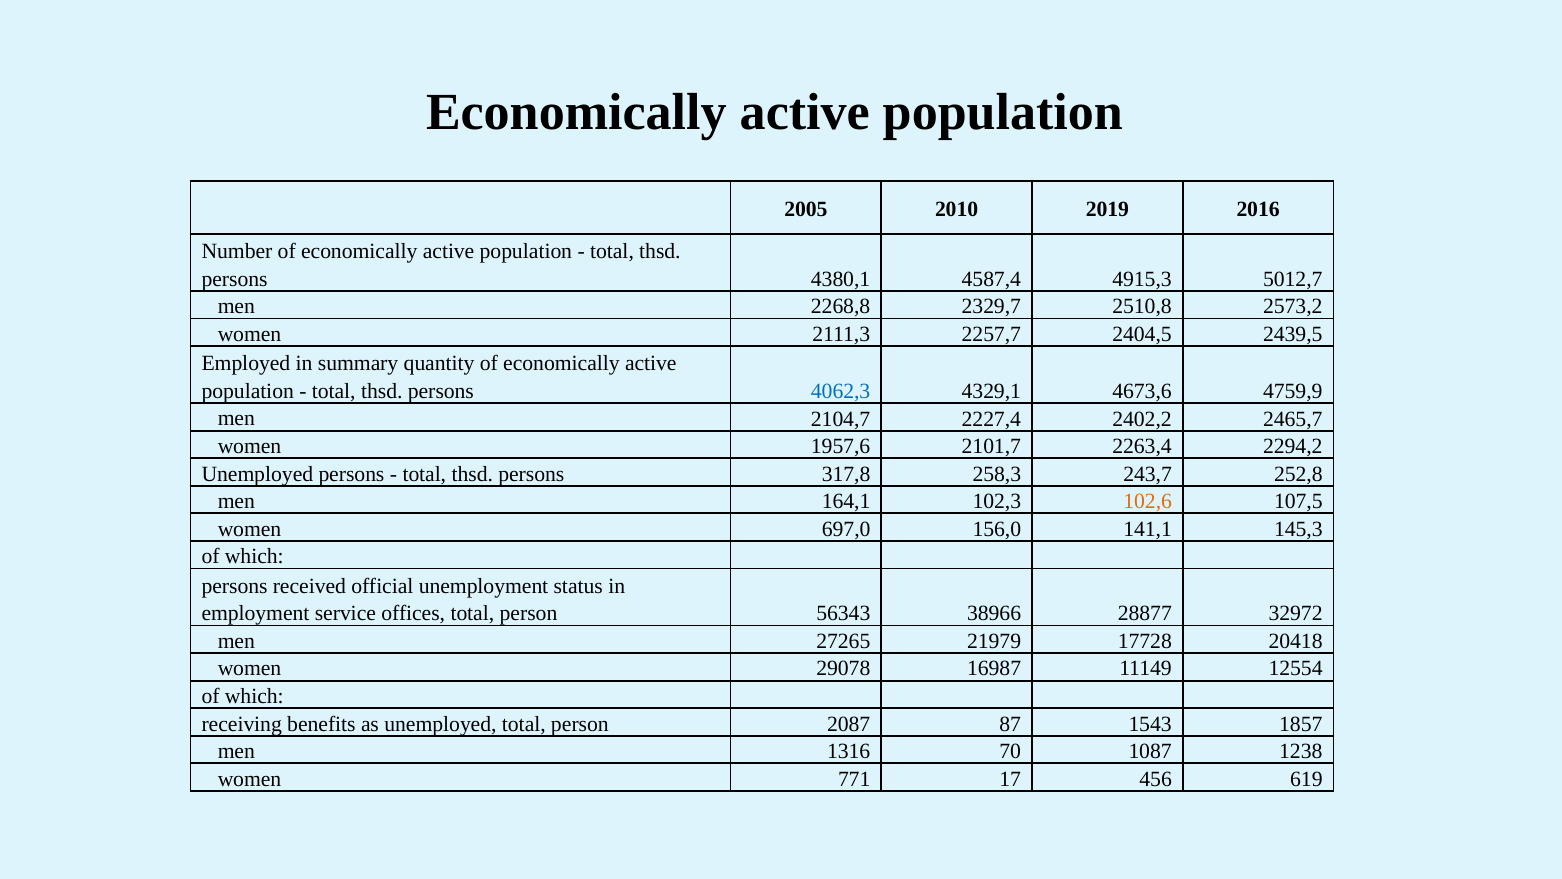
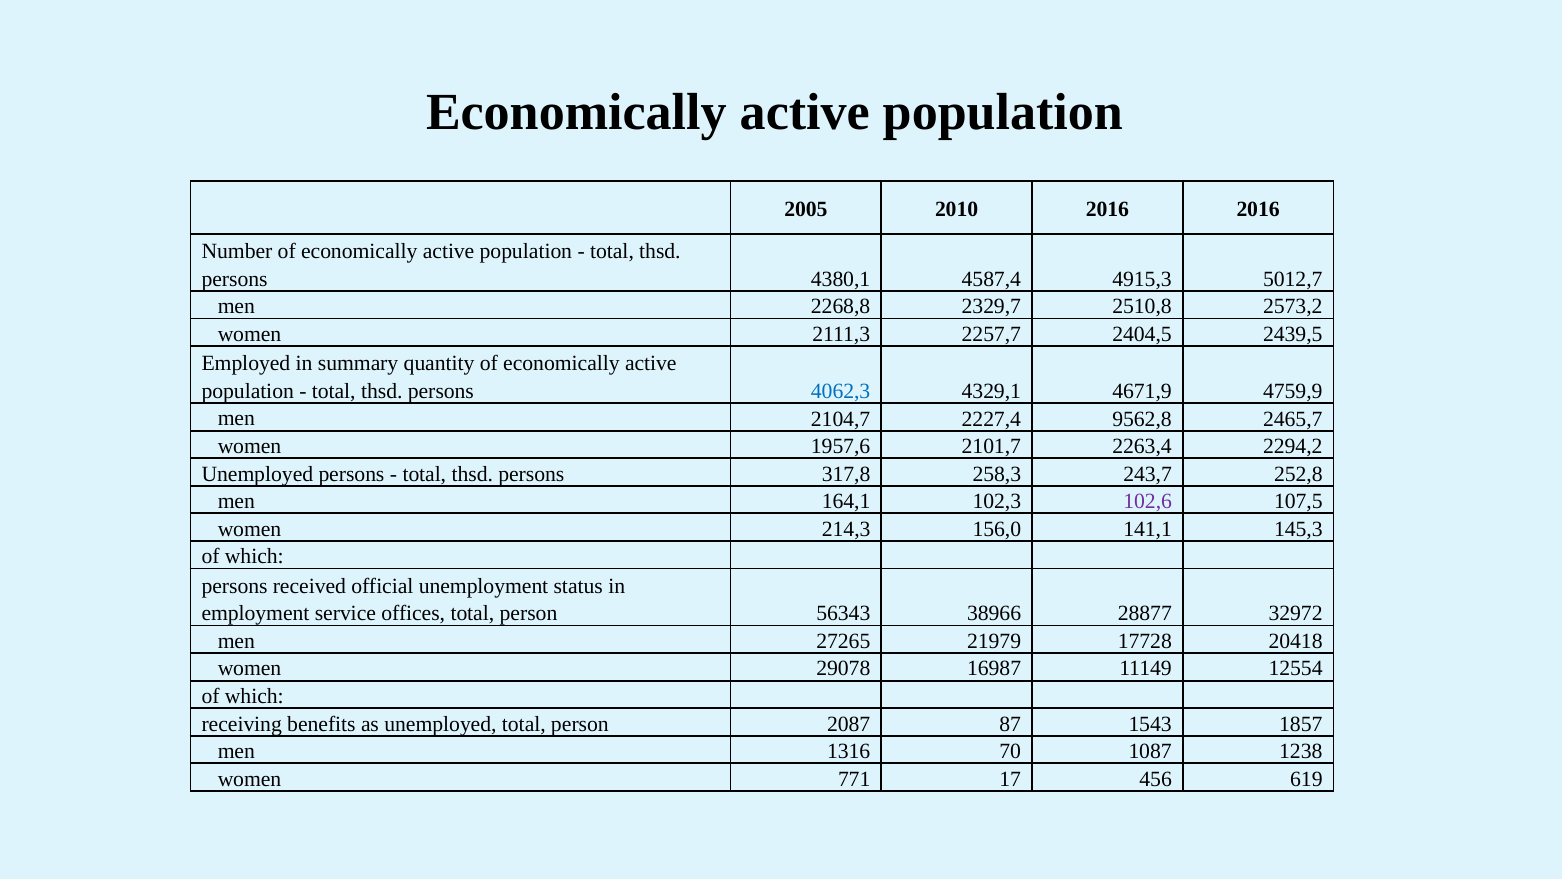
2010 2019: 2019 -> 2016 (1107, 209)
4673,6: 4673,6 -> 4671,9 (1142, 391)
2402,2: 2402,2 -> 9562,8 (1142, 419)
102,6 colour: orange -> purple (1148, 501)
697,0: 697,0 -> 214,3 (846, 529)
